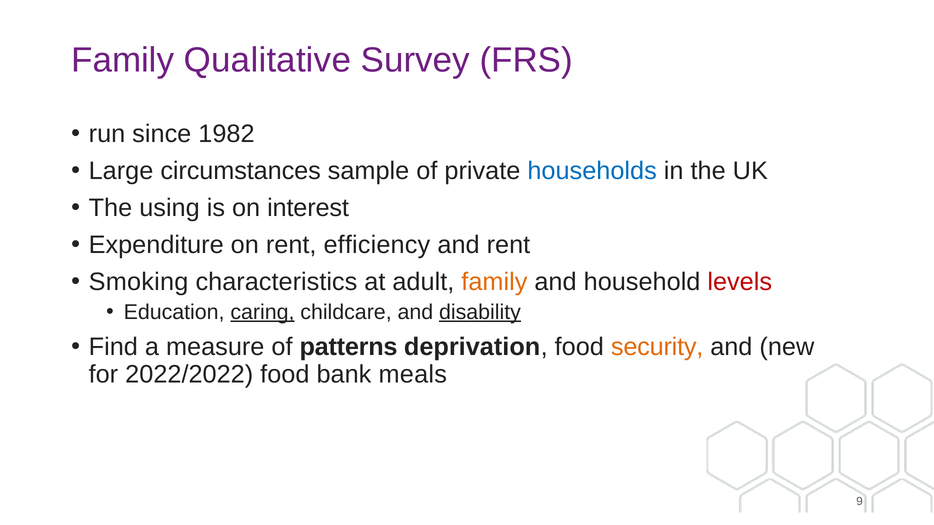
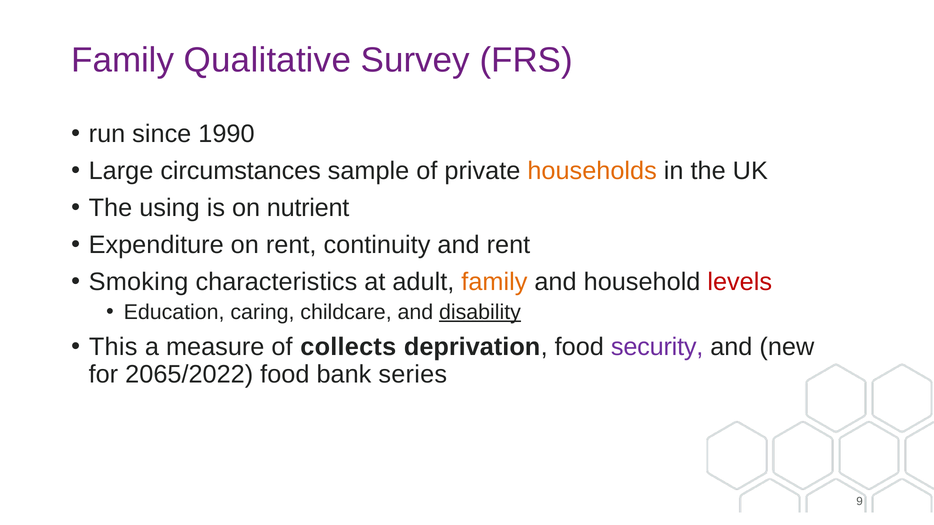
1982: 1982 -> 1990 (226, 134)
households colour: blue -> orange (592, 171)
interest: interest -> nutrient (308, 208)
efficiency: efficiency -> continuity (377, 245)
caring underline: present -> none (262, 312)
Find: Find -> This (113, 347)
patterns: patterns -> collects (348, 347)
security colour: orange -> purple (657, 347)
2022/2022: 2022/2022 -> 2065/2022 (189, 375)
meals: meals -> series (413, 375)
